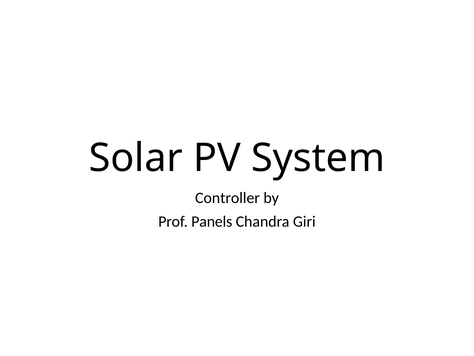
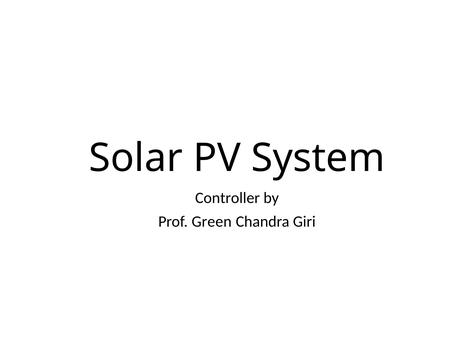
Panels: Panels -> Green (212, 221)
